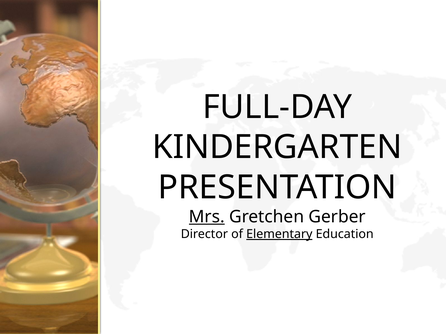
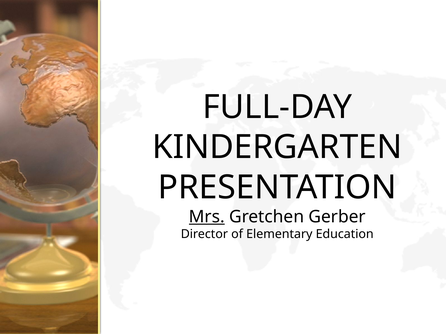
Elementary underline: present -> none (279, 235)
